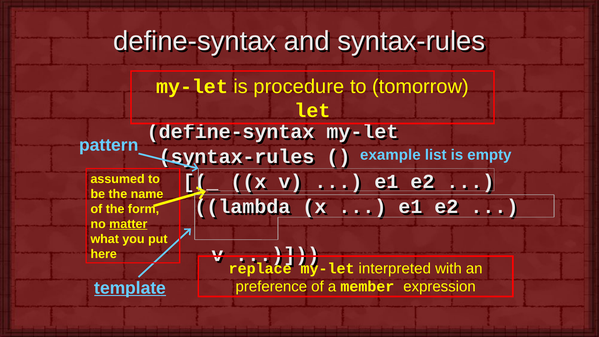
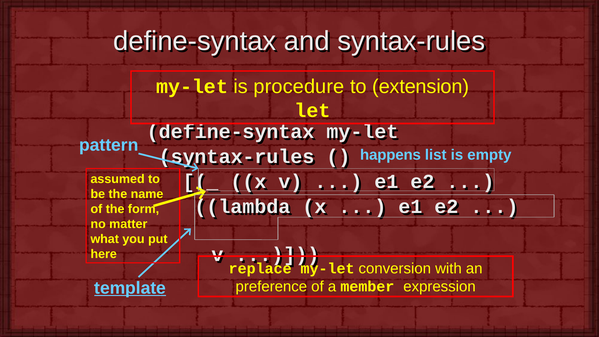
tomorrow: tomorrow -> extension (421, 87)
example: example -> happens (390, 155)
matter underline: present -> none (128, 224)
interpreted: interpreted -> conversion (395, 268)
